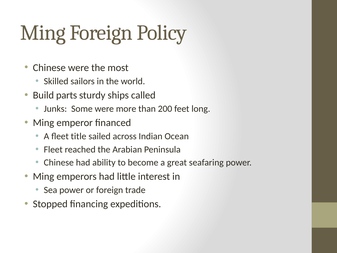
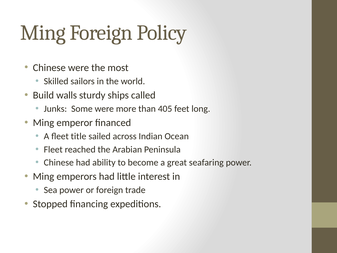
parts: parts -> walls (67, 95)
200: 200 -> 405 (165, 109)
